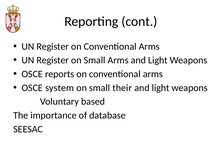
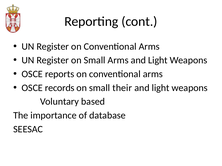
system: system -> records (60, 88)
